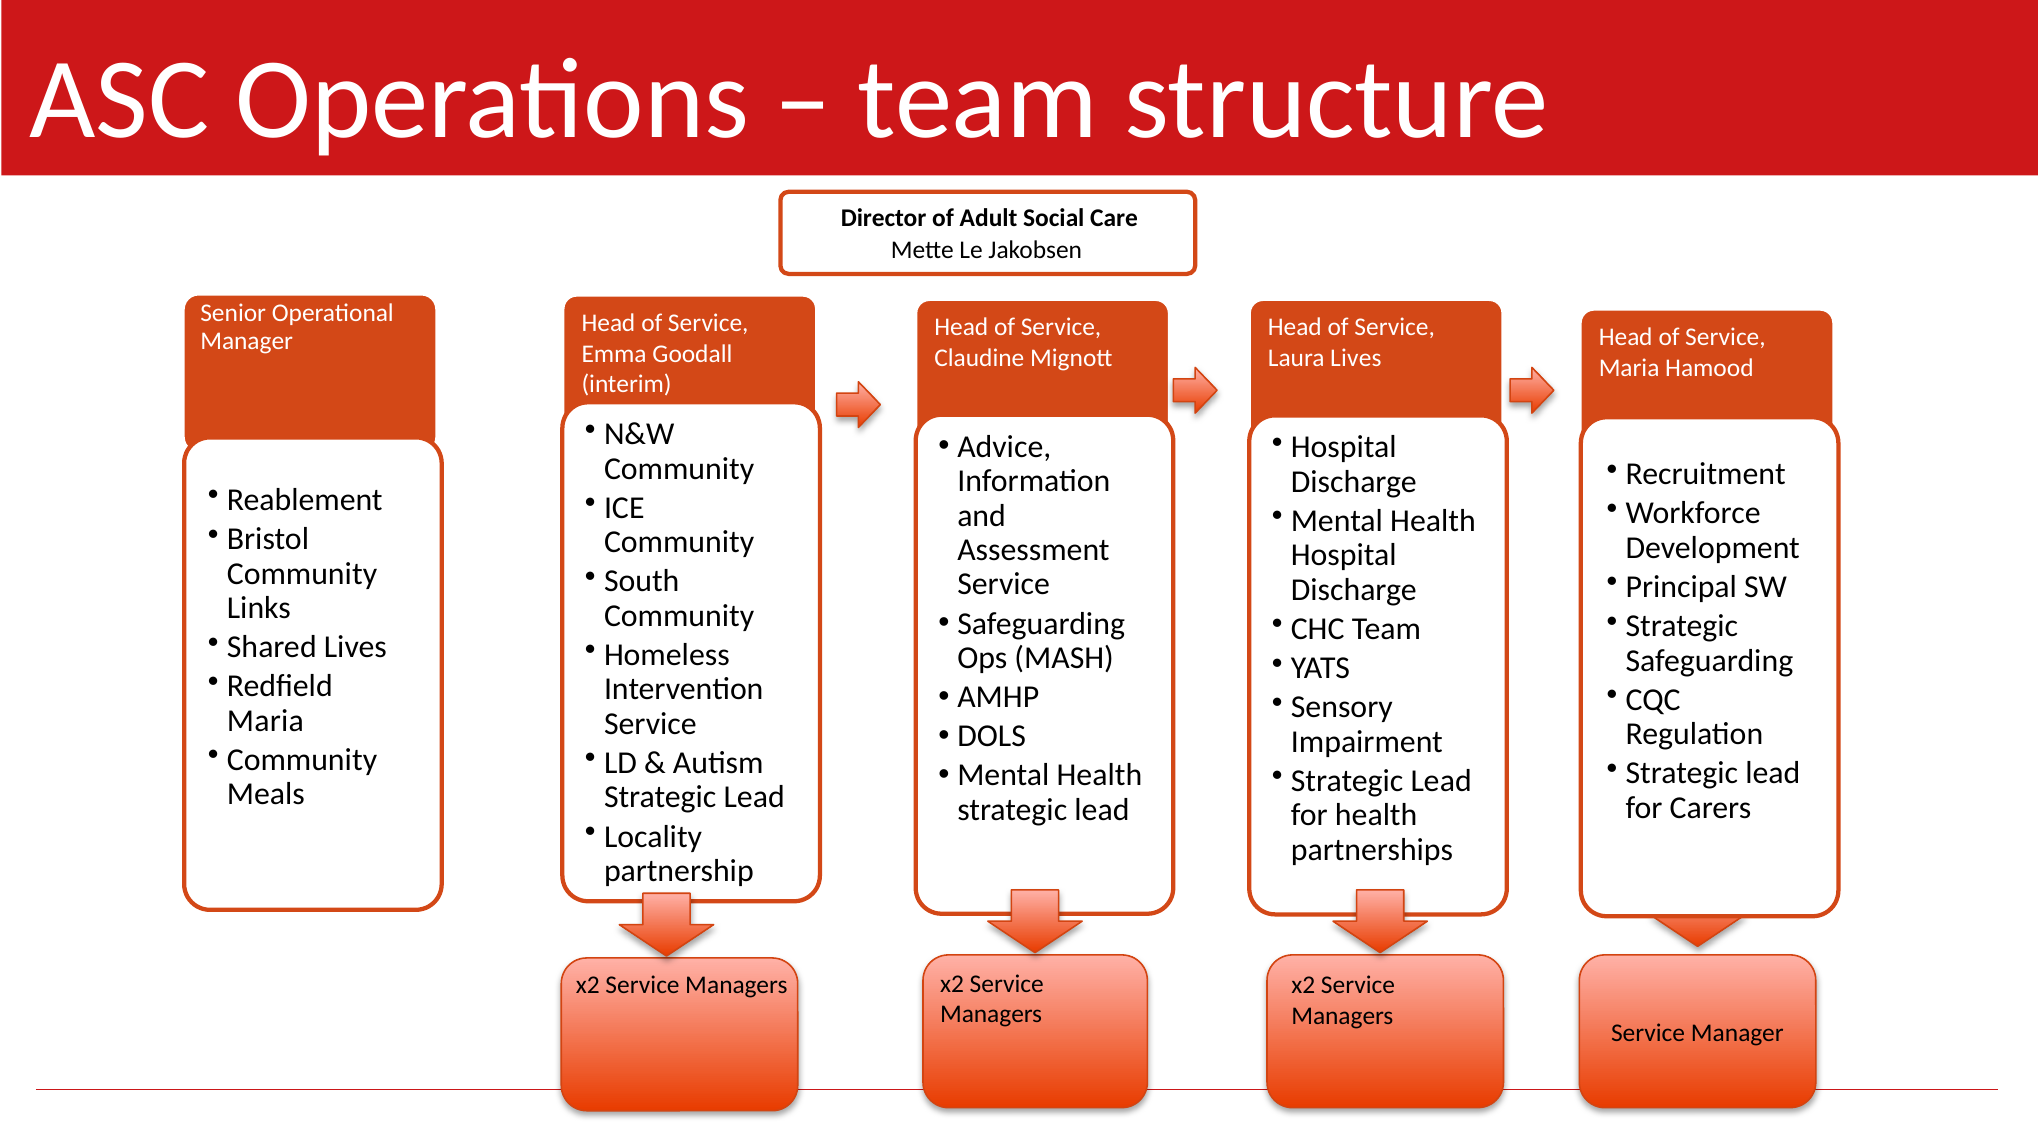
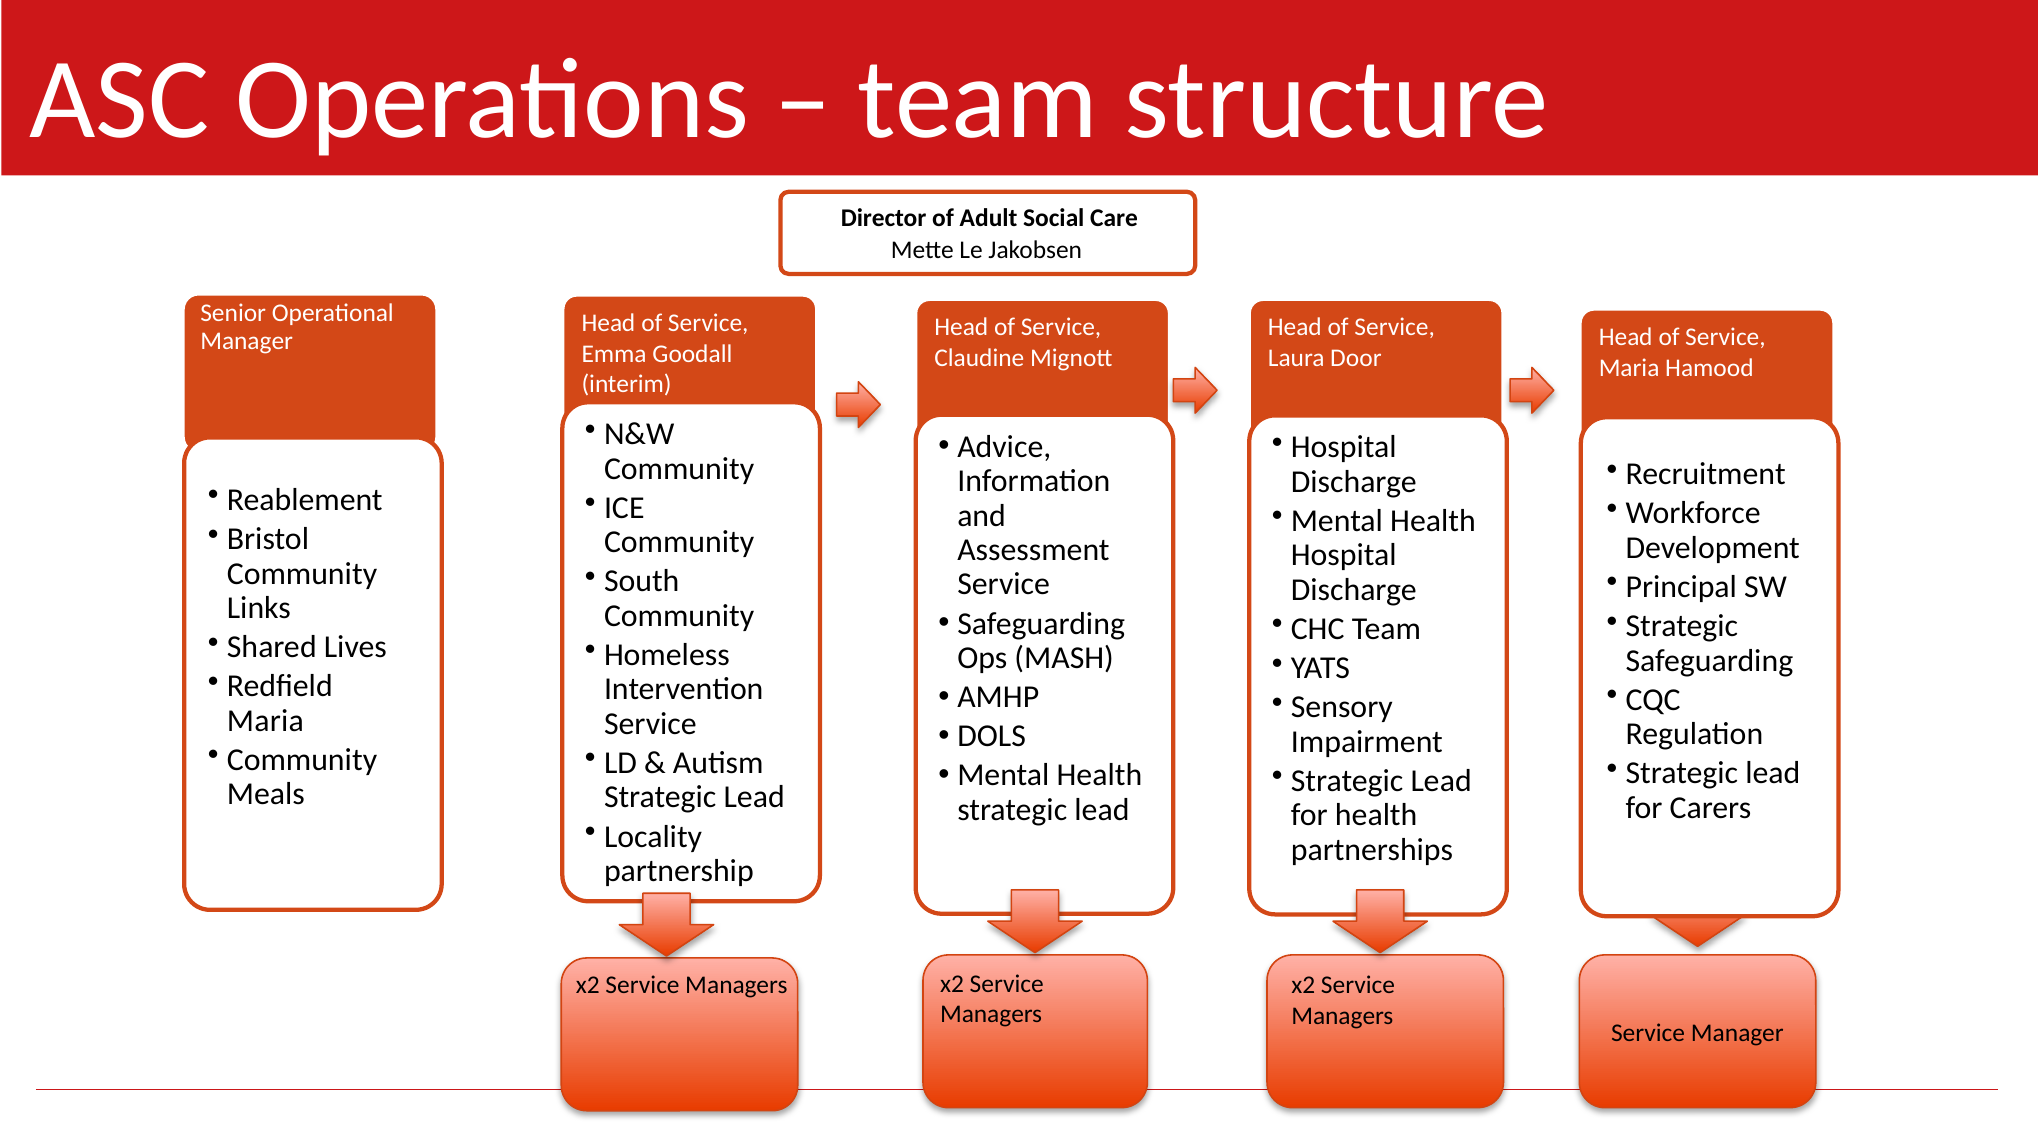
Laura Lives: Lives -> Door (1356, 358)
